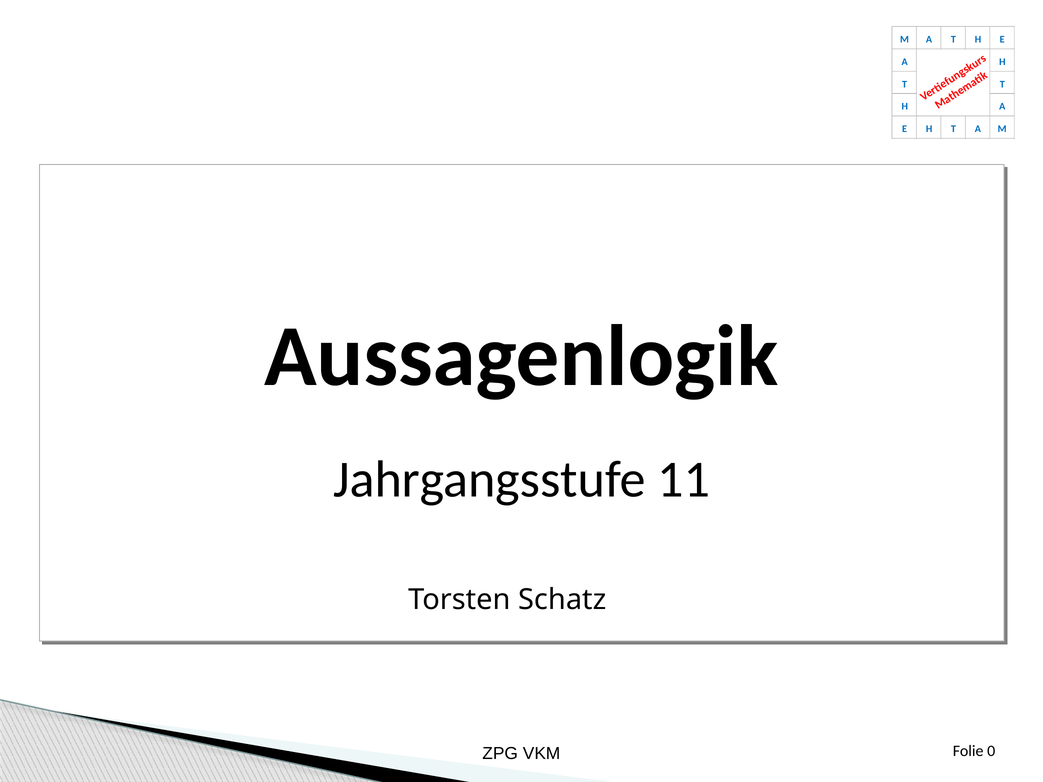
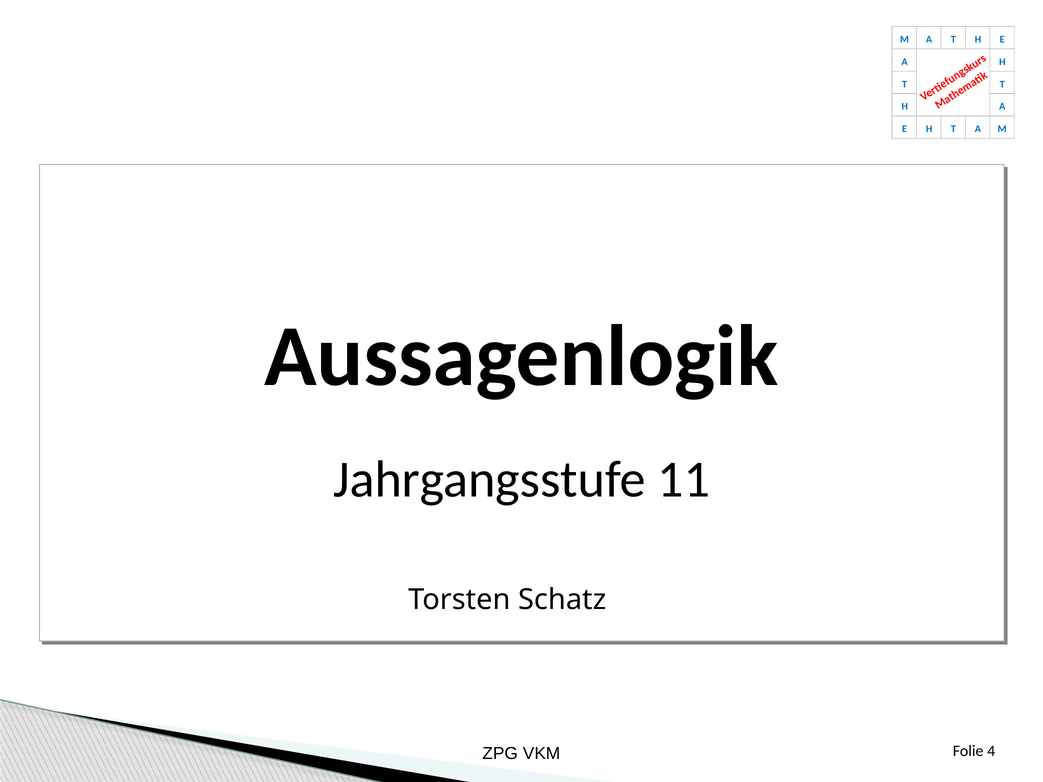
0: 0 -> 4 (991, 751)
